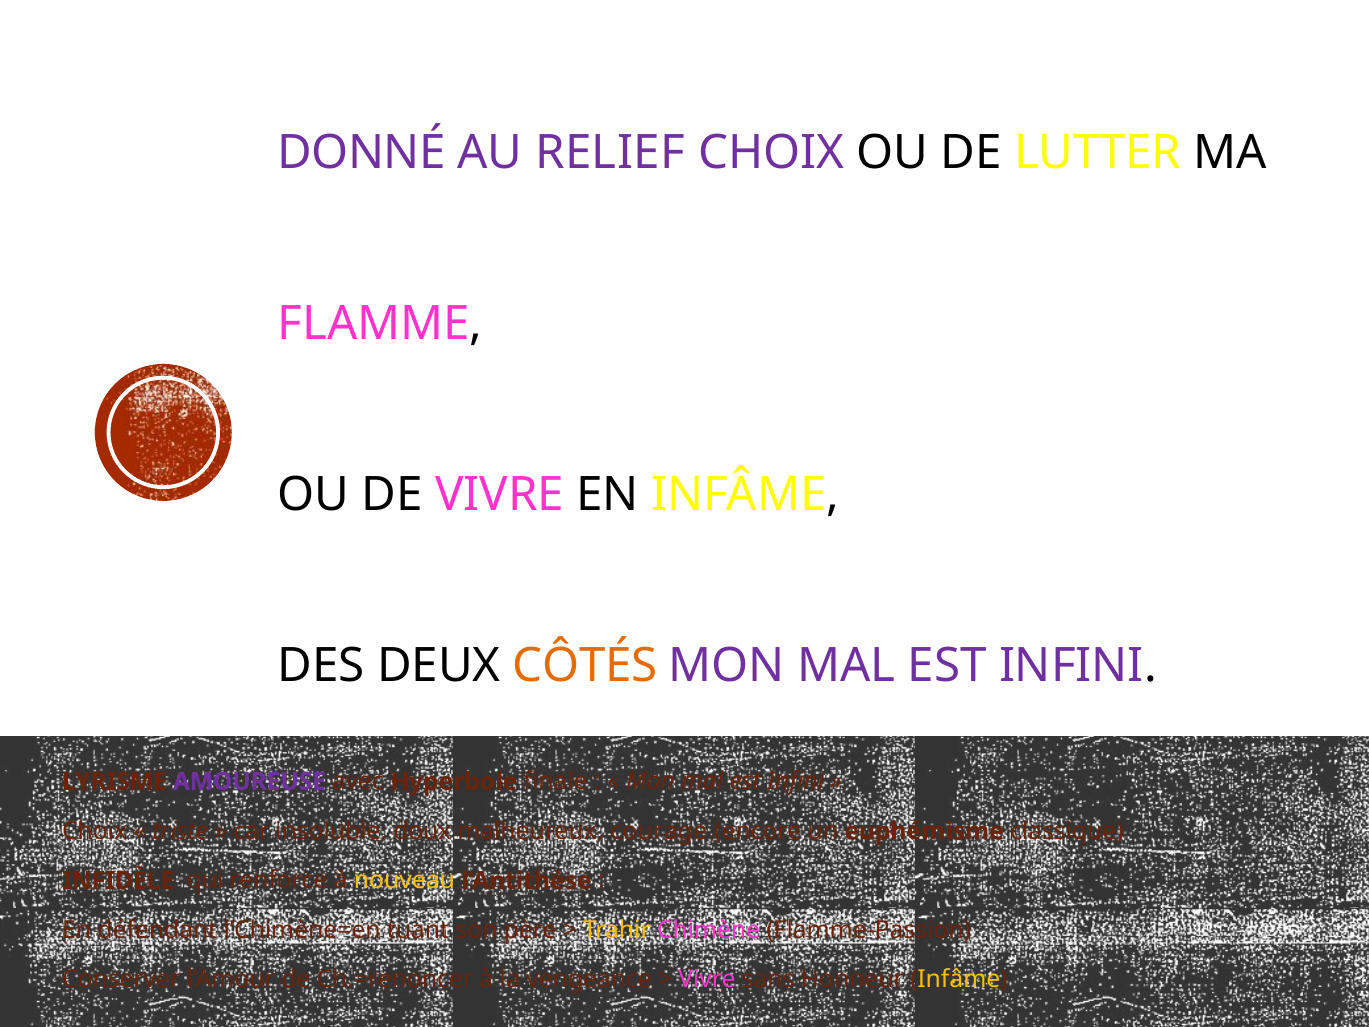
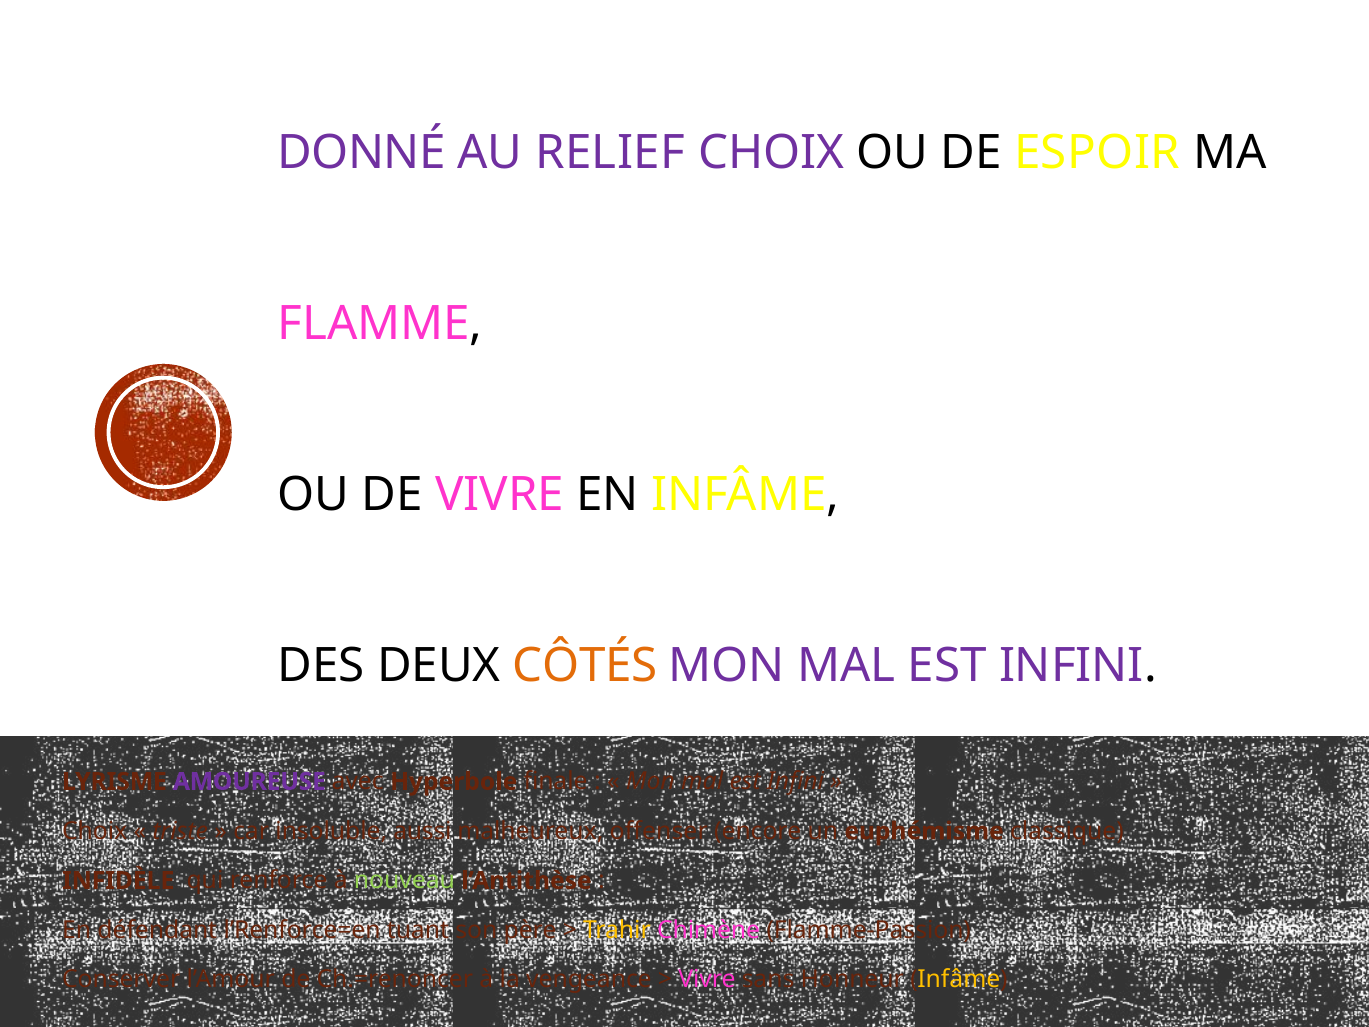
LUTTER: LUTTER -> ESPOIR (1097, 153)
doux: doux -> aussi (422, 831)
courage: courage -> offenser (659, 831)
nouveau colour: yellow -> light green (404, 880)
l’Chimène=en: l’Chimène=en -> l’Renforce=en (302, 930)
